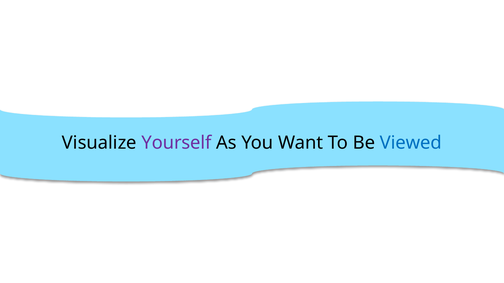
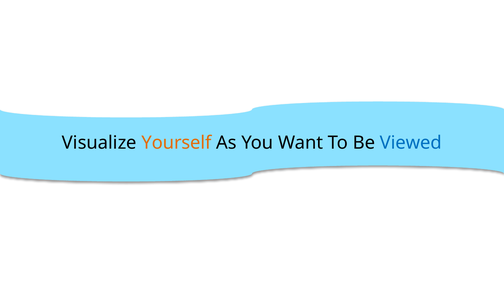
Yourself colour: purple -> orange (176, 143)
